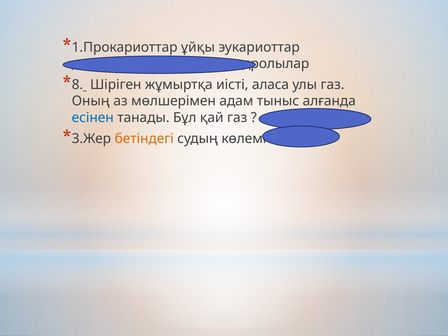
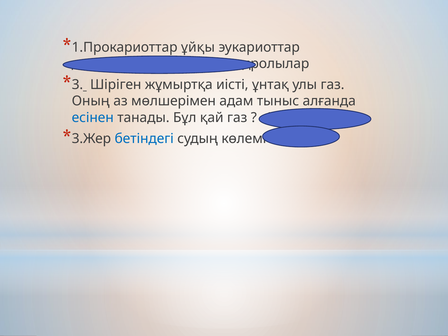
8: 8 -> 3 (77, 85)
аласа: аласа -> ұнтақ (270, 85)
бетіндегі colour: orange -> blue (144, 139)
